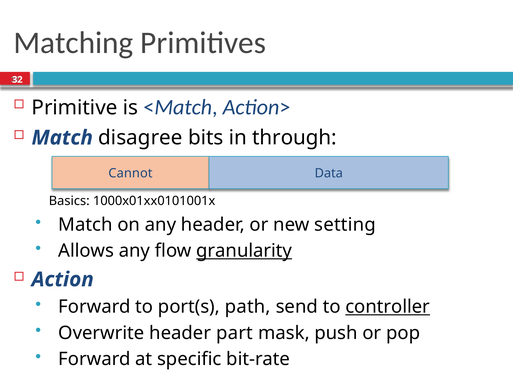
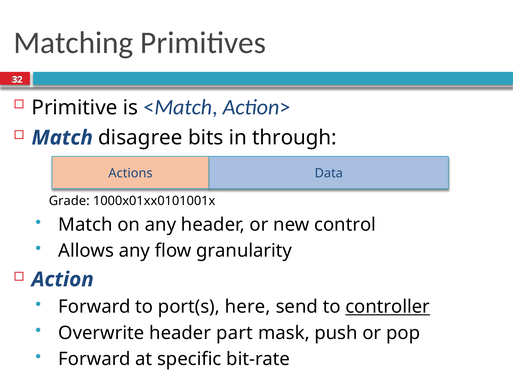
Cannot: Cannot -> Actions (131, 173)
Basics: Basics -> Grade (69, 201)
setting: setting -> control (345, 225)
granularity underline: present -> none (244, 251)
path: path -> here (248, 307)
